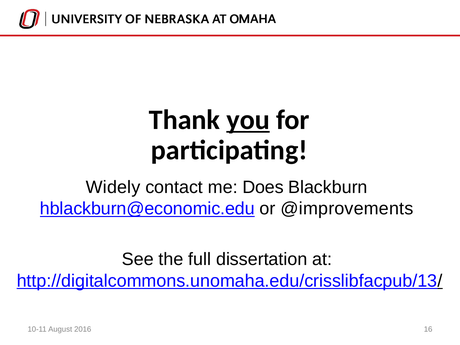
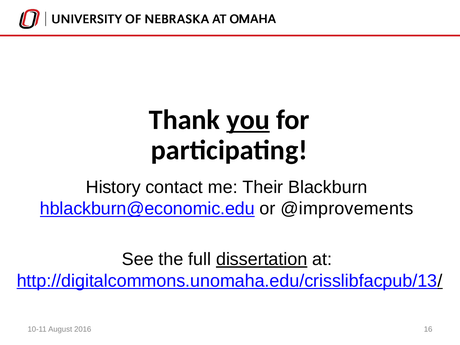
Widely: Widely -> History (113, 187)
Does: Does -> Their (263, 187)
dissertation underline: none -> present (262, 259)
